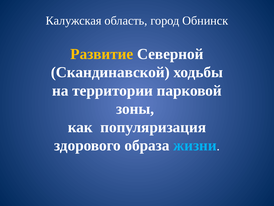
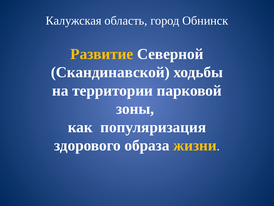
жизни colour: light blue -> yellow (195, 145)
